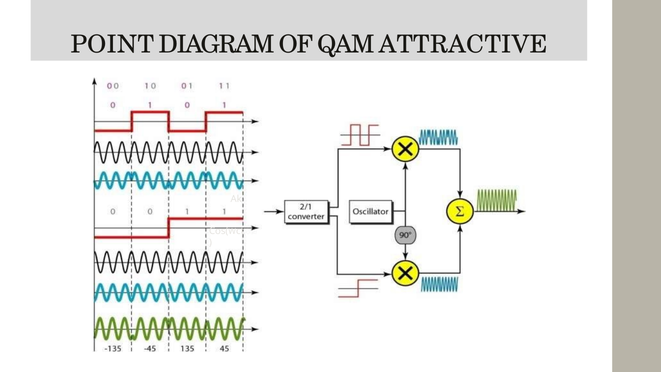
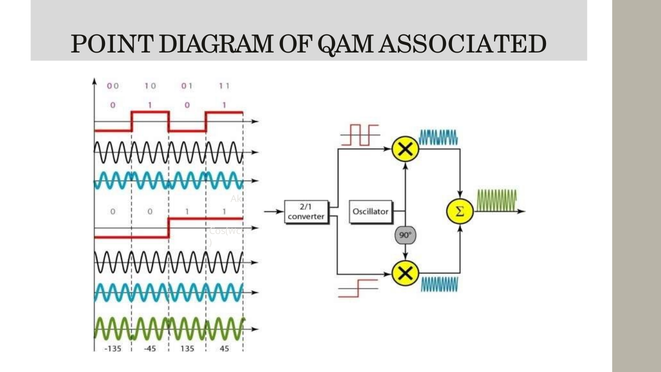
ATTRACTIVE: ATTRACTIVE -> ASSOCIATED (463, 45)
